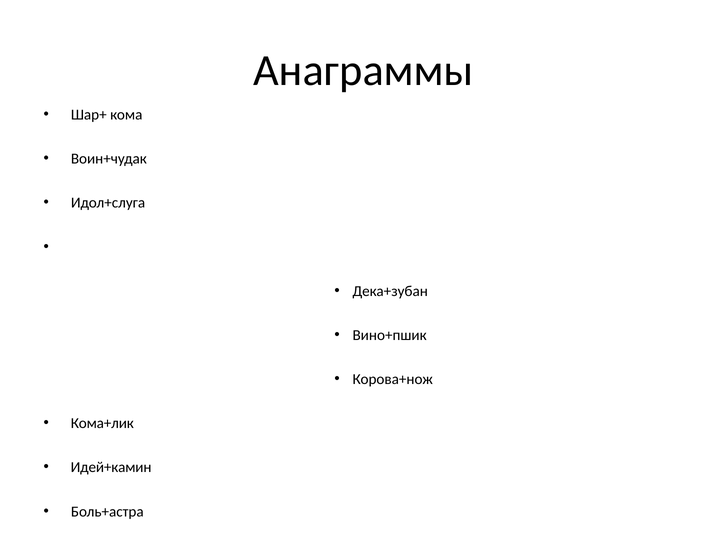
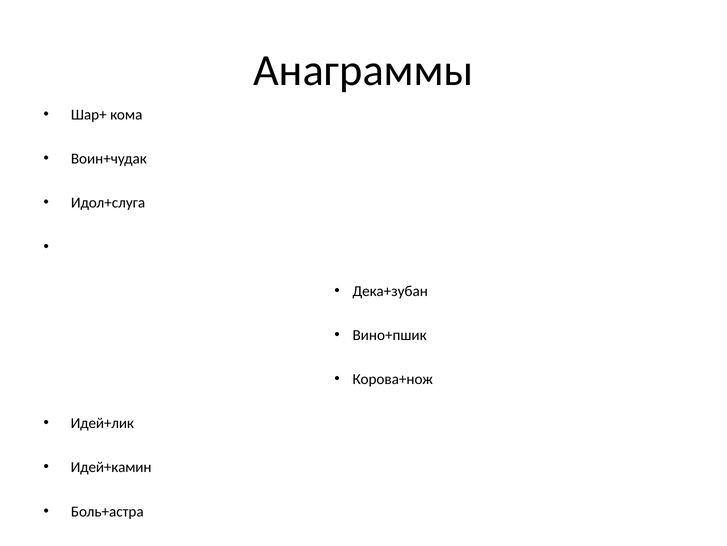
Кома+лик: Кома+лик -> Идей+лик (102, 423)
